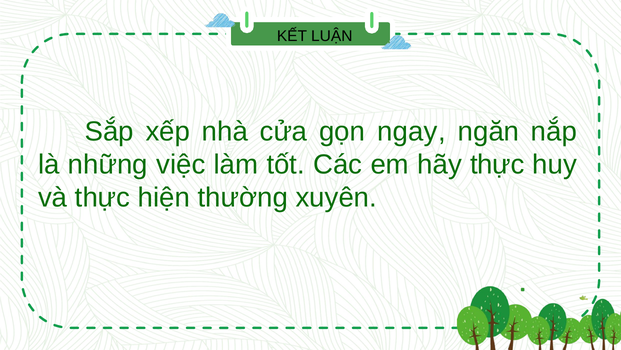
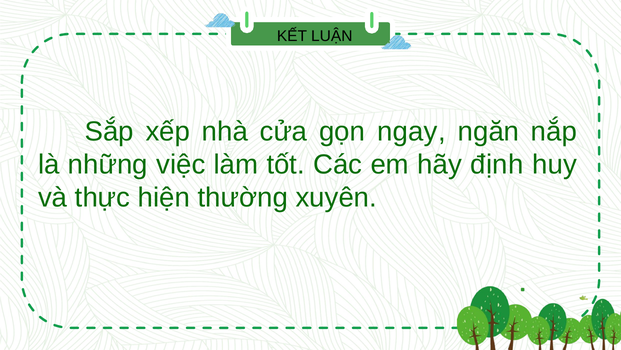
hãy thực: thực -> định (497, 164)
